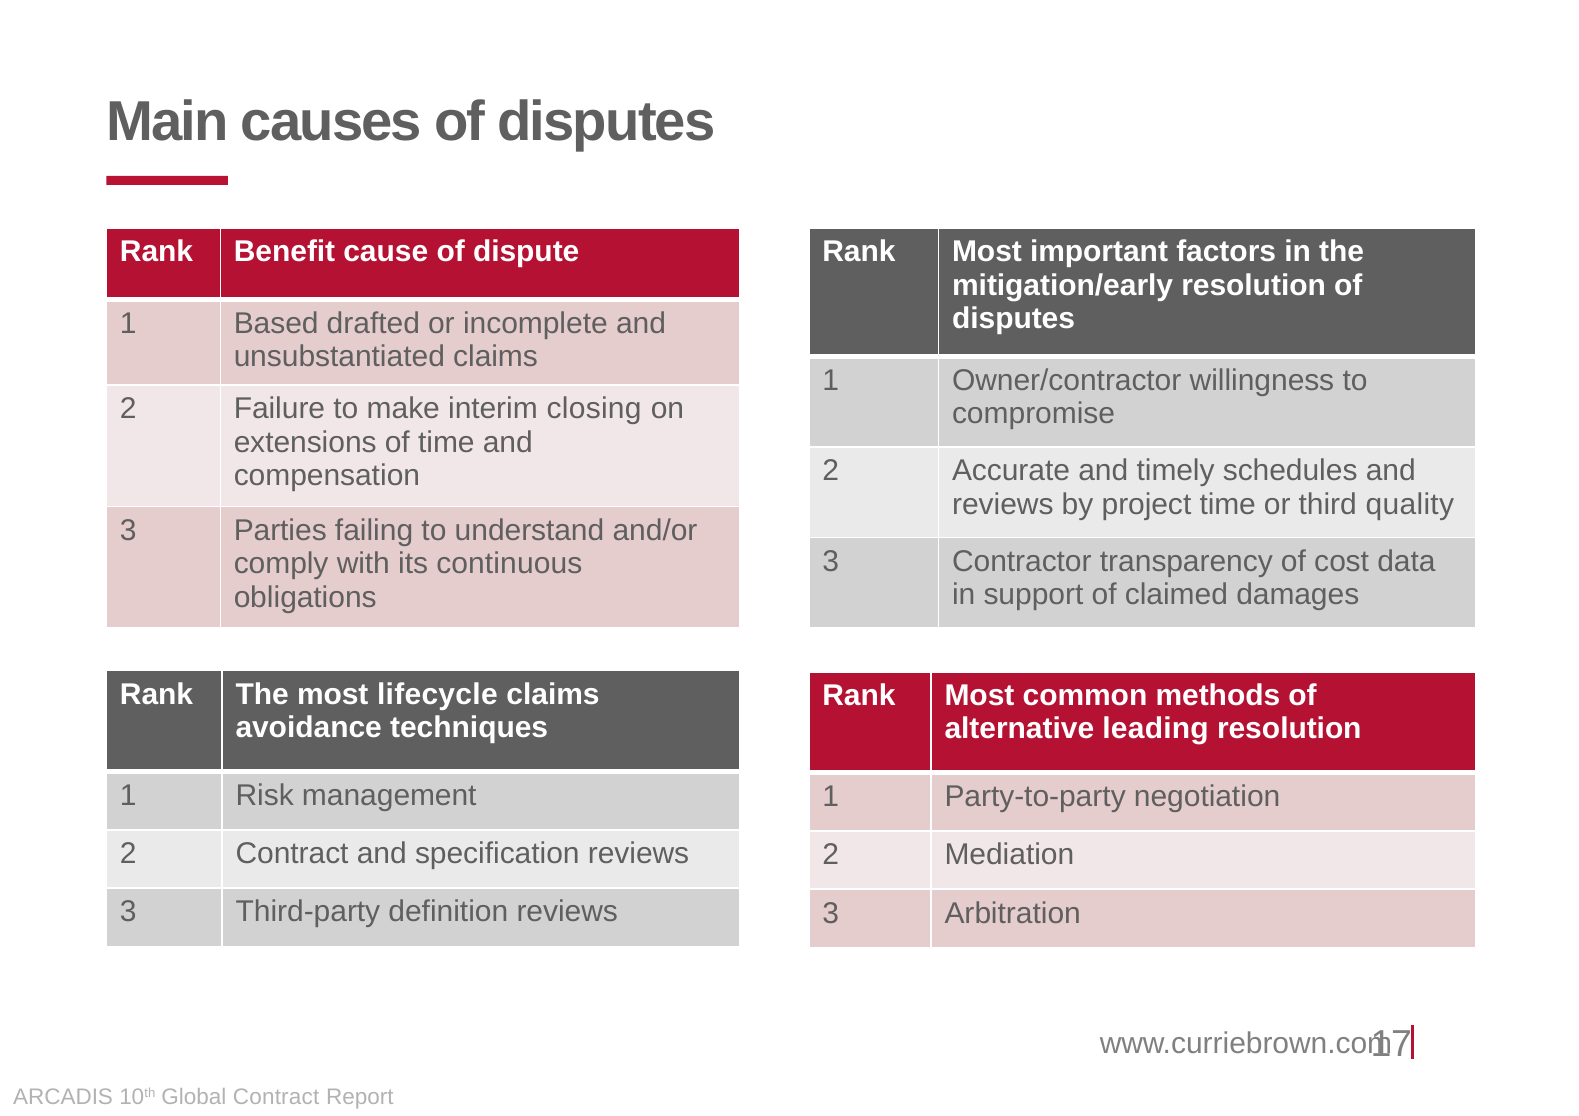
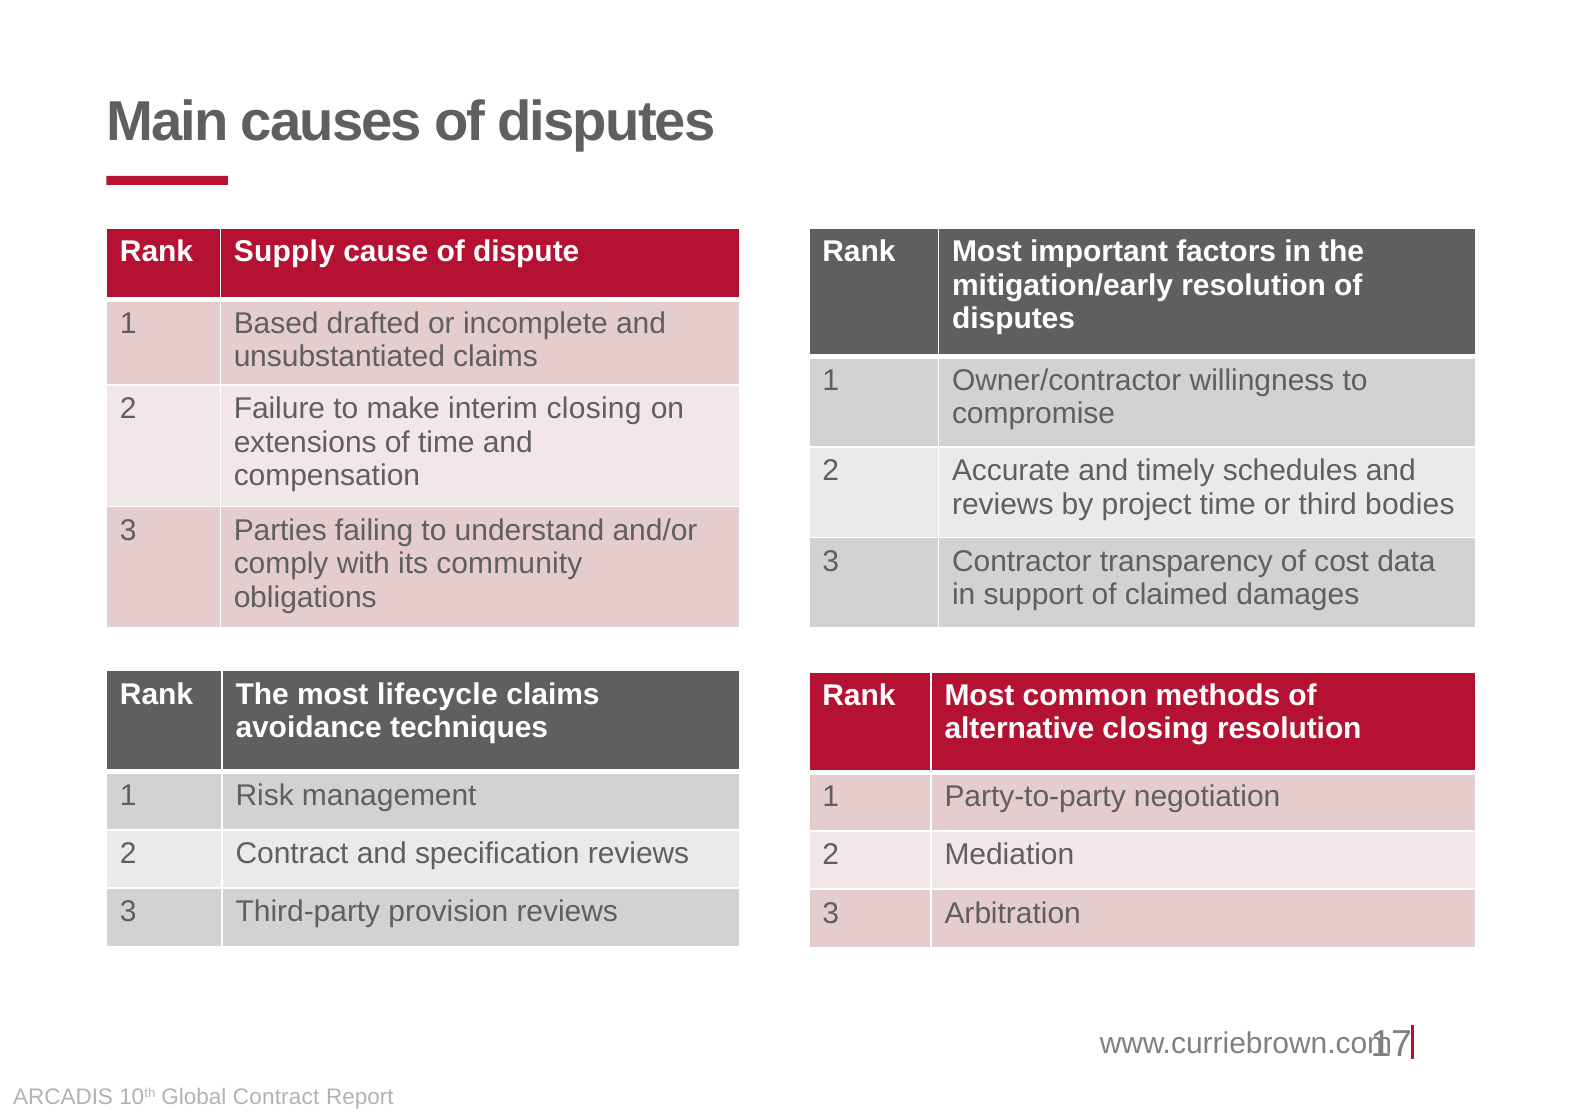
Benefit: Benefit -> Supply (284, 252)
quality: quality -> bodies (1410, 505)
continuous: continuous -> community (509, 564)
alternative leading: leading -> closing (1156, 729)
definition: definition -> provision (448, 912)
